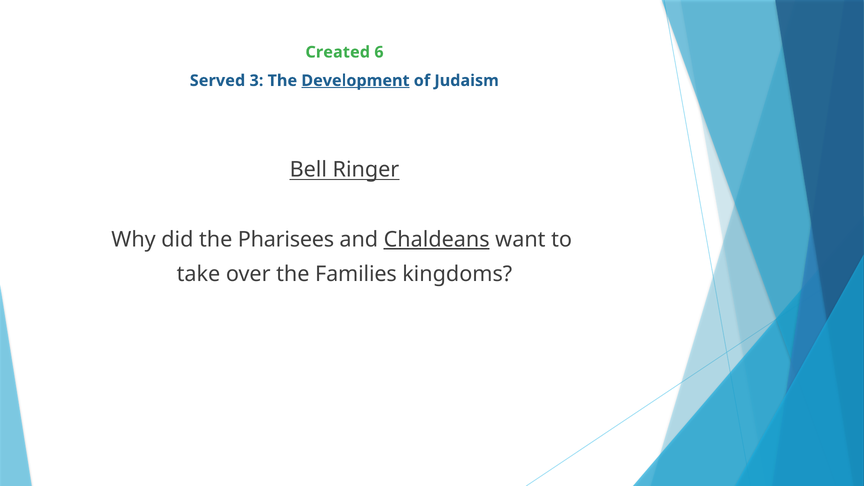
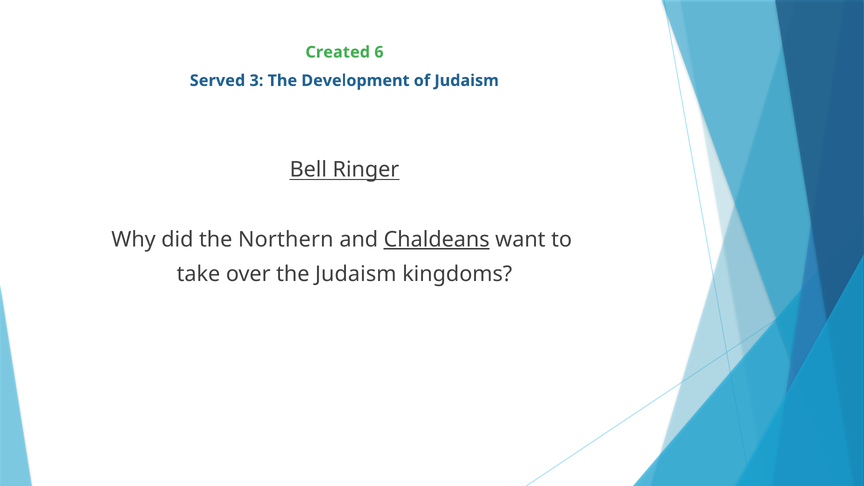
Development underline: present -> none (355, 81)
Pharisees: Pharisees -> Northern (286, 239)
the Families: Families -> Judaism (356, 274)
